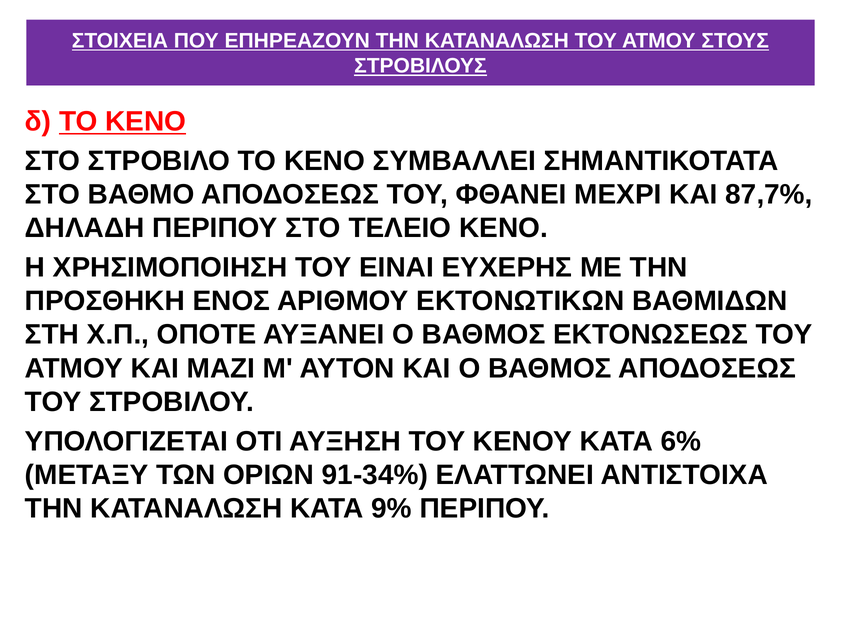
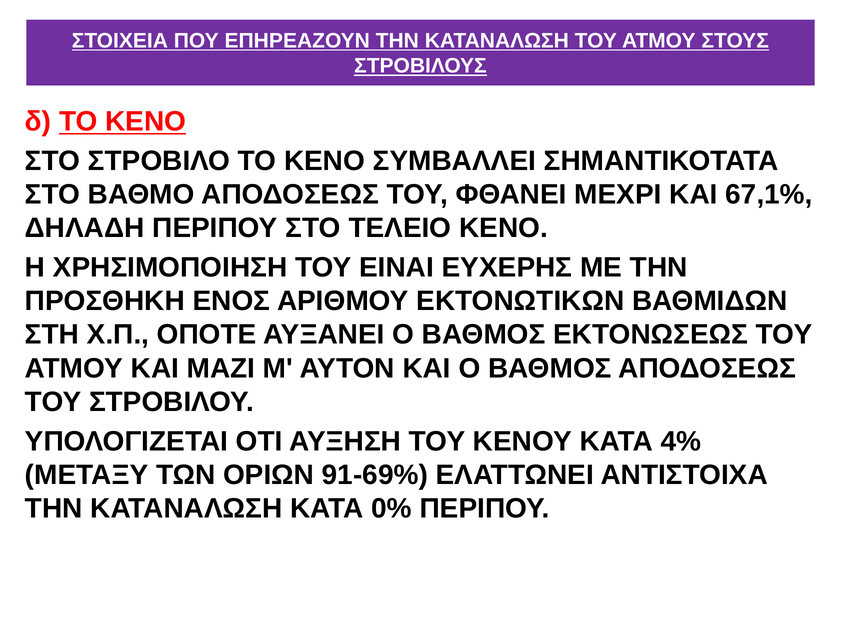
87,7%: 87,7% -> 67,1% (769, 194)
6%: 6% -> 4% (681, 441)
91-34%: 91-34% -> 91-69% (375, 475)
9%: 9% -> 0% (392, 508)
